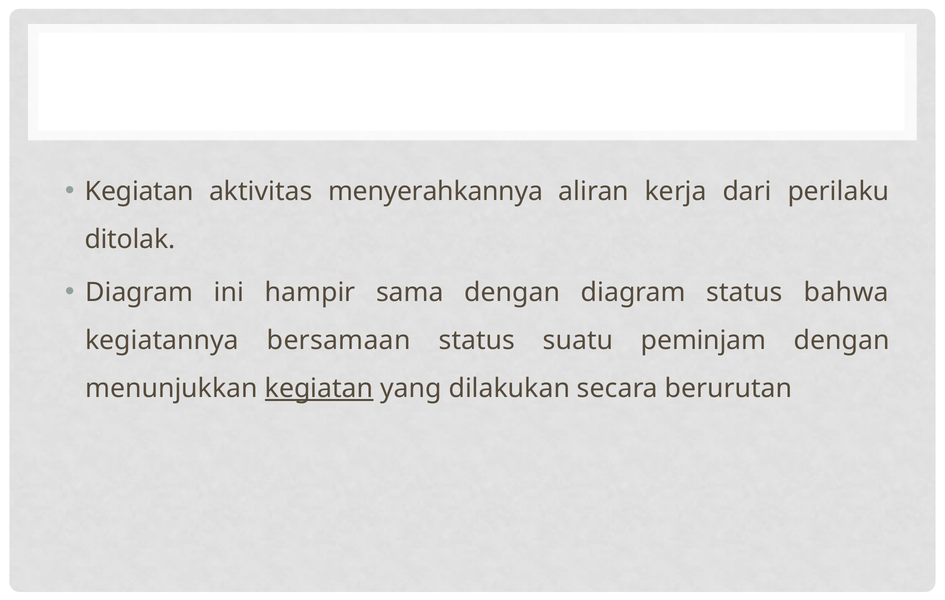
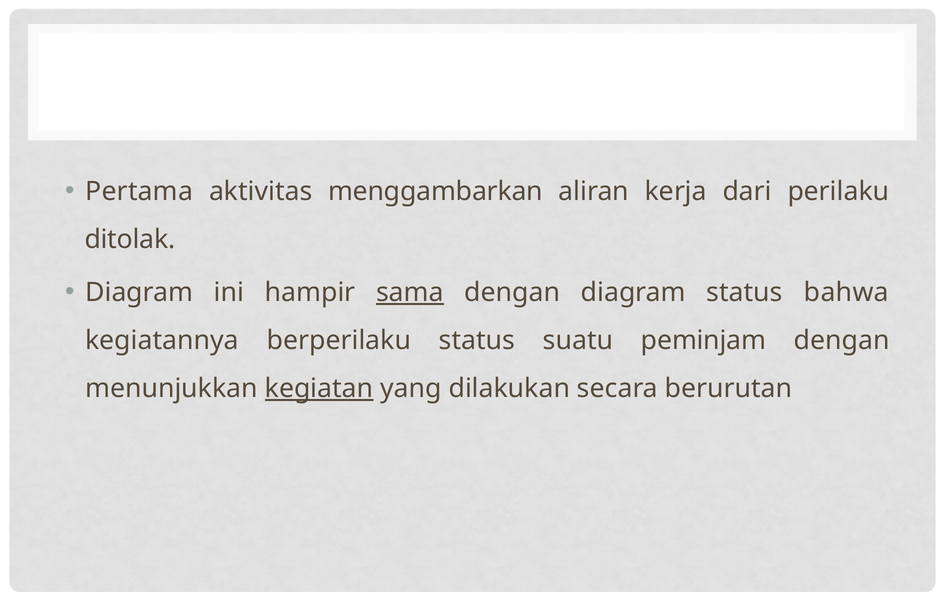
Kegiatan: Kegiatan -> Pertama (139, 191)
menyerahkannya: menyerahkannya -> menggambarkan (436, 191)
sama underline: none -> present (410, 293)
bersamaan: bersamaan -> berperilaku (339, 341)
